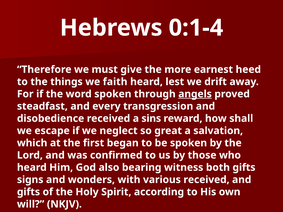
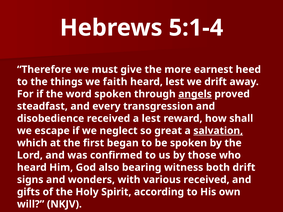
0:1-4: 0:1-4 -> 5:1-4 (196, 28)
a sins: sins -> lest (151, 119)
salvation underline: none -> present (218, 131)
both gifts: gifts -> drift (244, 168)
